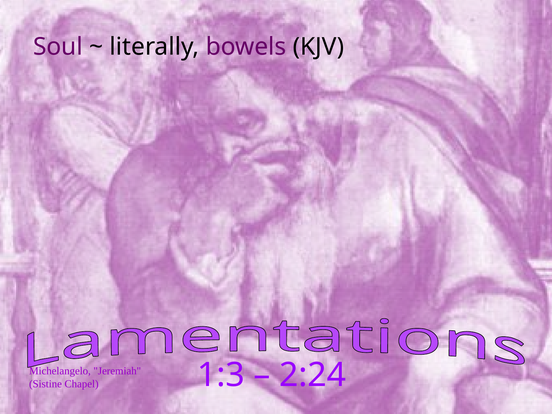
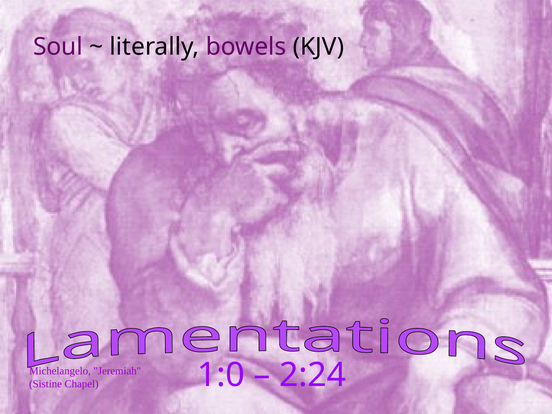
1:3: 1:3 -> 1:0 (221, 375)
